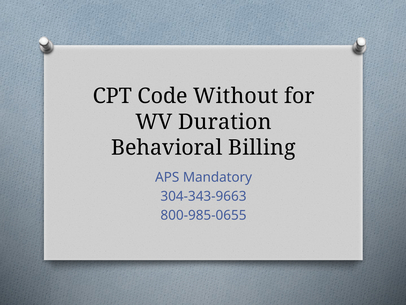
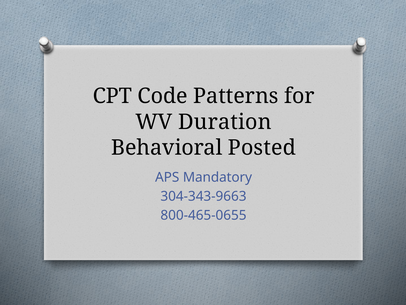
Without: Without -> Patterns (236, 96)
Billing: Billing -> Posted (262, 148)
800-985-0655: 800-985-0655 -> 800-465-0655 (203, 215)
